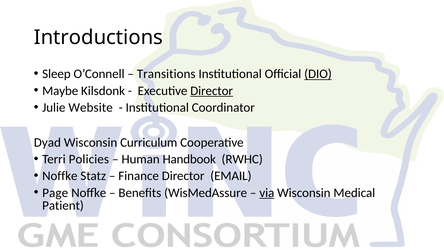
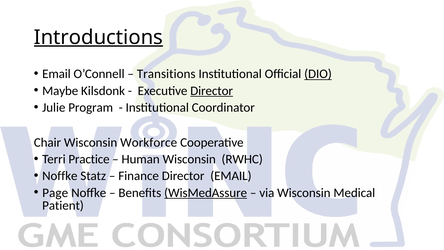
Introductions underline: none -> present (98, 37)
Sleep: Sleep -> Email (56, 74)
Website: Website -> Program (91, 107)
Dyad: Dyad -> Chair (47, 142)
Curriculum: Curriculum -> Workforce (149, 142)
Policies: Policies -> Practice (89, 159)
Human Handbook: Handbook -> Wisconsin (189, 159)
WisMedAssure underline: none -> present (206, 193)
via underline: present -> none (267, 193)
